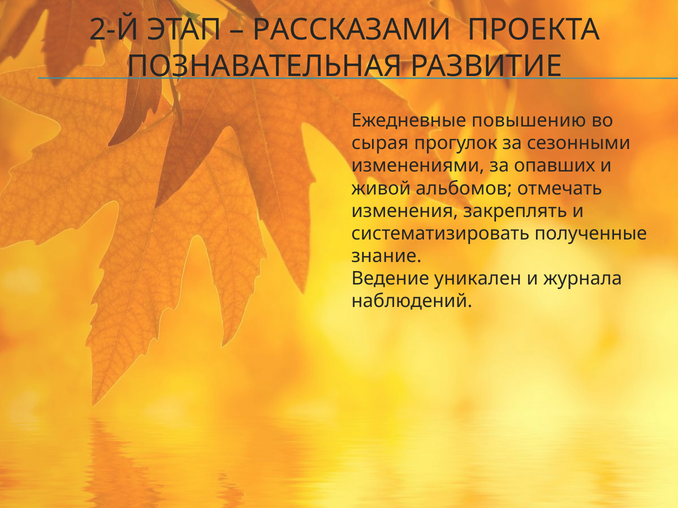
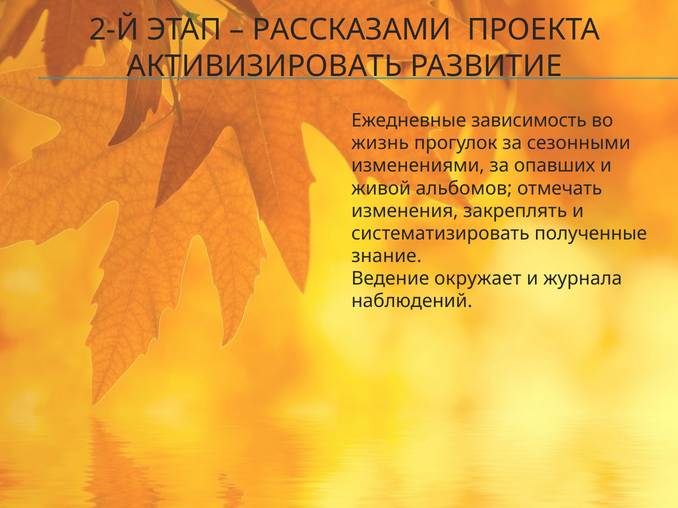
ПОЗНАВАТЕЛЬНАЯ: ПОЗНАВАТЕЛЬНАЯ -> АКТИВИЗИРОВАТЬ (265, 66)
повышению: повышению -> зависимость (529, 121)
сырая: сырая -> жизнь (380, 143)
уникален: уникален -> окружает (478, 279)
